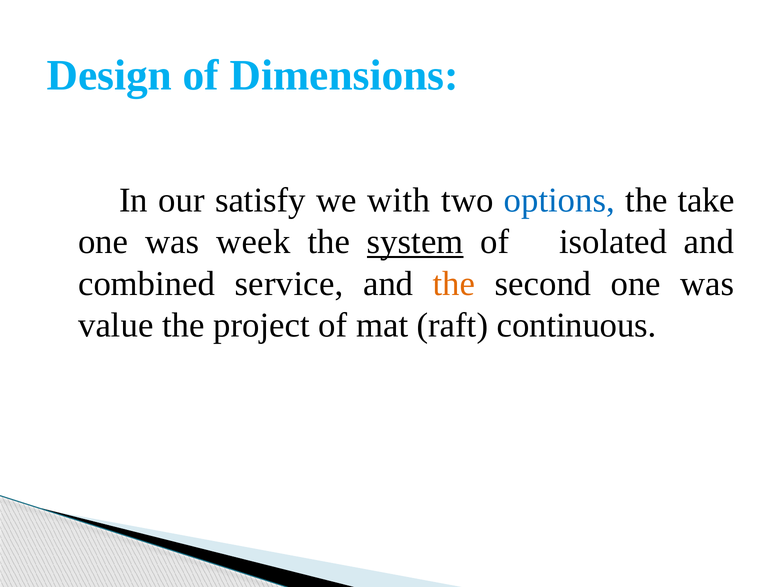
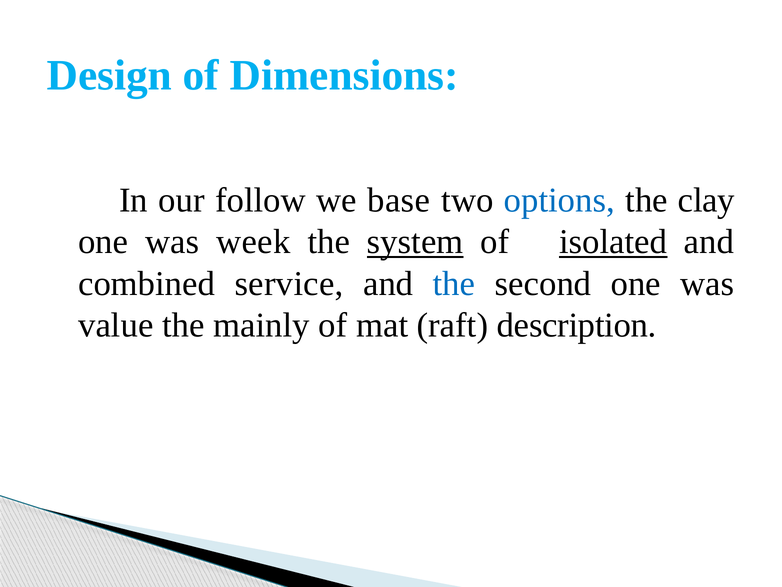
satisfy: satisfy -> follow (260, 200)
with: with -> base (399, 200)
take: take -> clay (706, 200)
isolated underline: none -> present (613, 242)
the colour: orange -> blue (454, 283)
project: project -> mainly (261, 325)
continuous: continuous -> description (577, 325)
